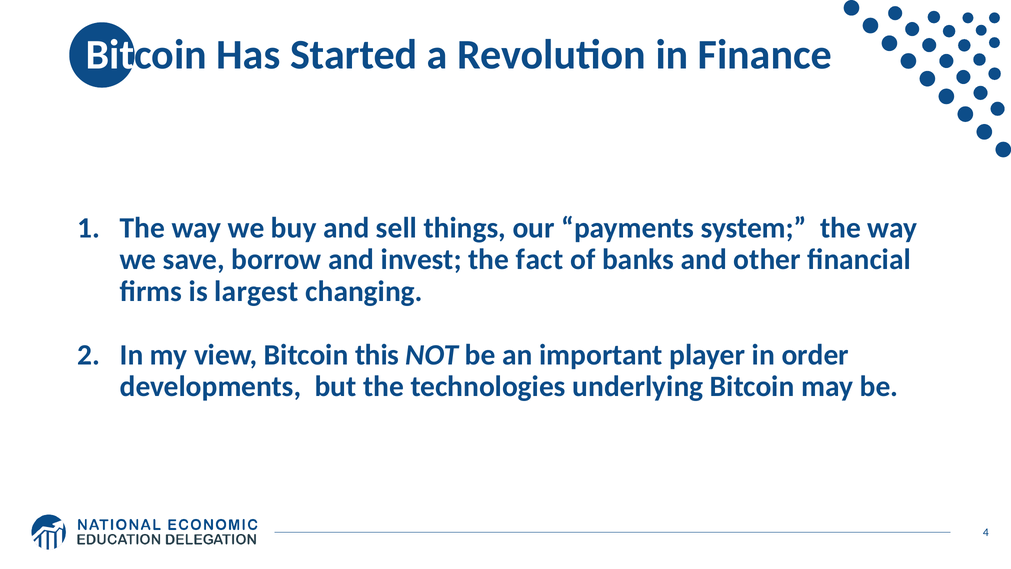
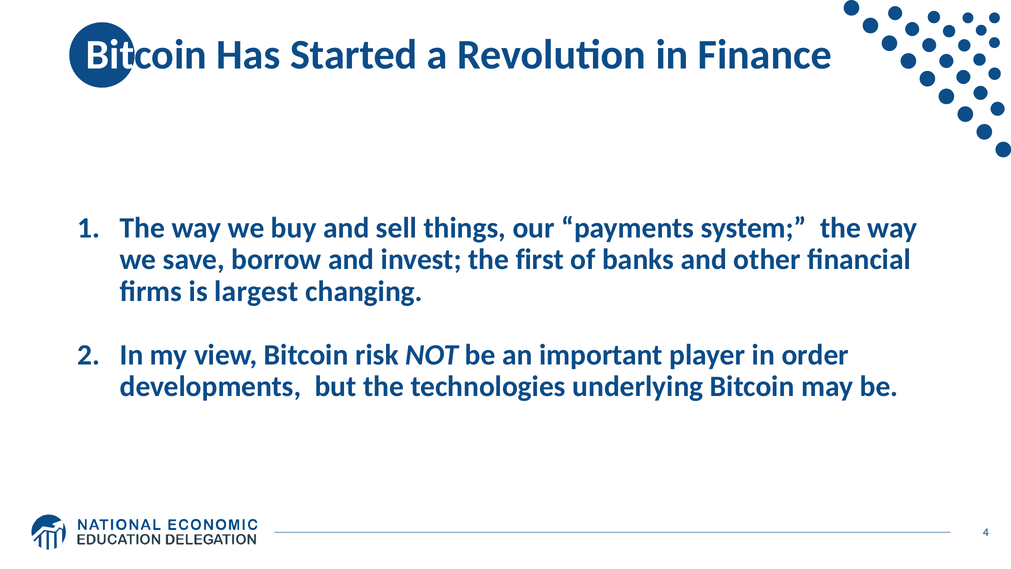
fact: fact -> first (540, 259)
this: this -> risk (377, 355)
